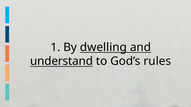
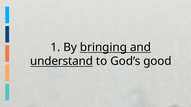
dwelling: dwelling -> bringing (103, 47)
rules: rules -> good (157, 61)
